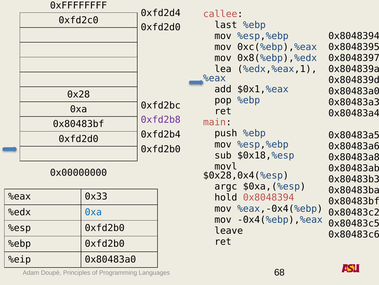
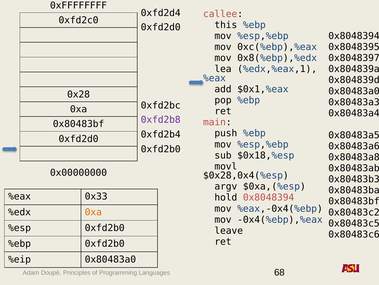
last: last -> this (226, 25)
argc: argc -> argv (226, 186)
0xa colour: blue -> orange (93, 212)
